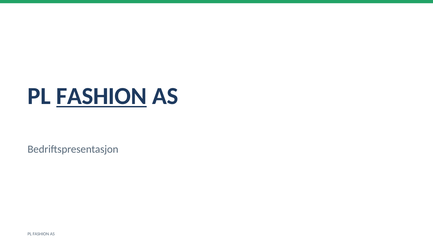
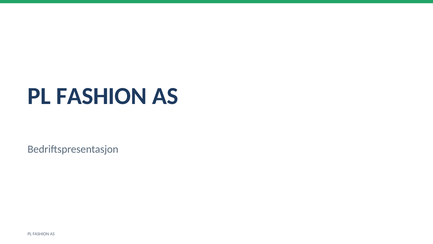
FASHION underline: present -> none (102, 96)
